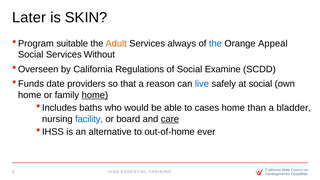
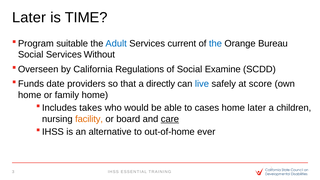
SKIN: SKIN -> TIME (86, 17)
Adult colour: orange -> blue (116, 43)
always: always -> current (182, 43)
Appeal: Appeal -> Bureau (273, 43)
reason: reason -> directly (161, 84)
at social: social -> score (260, 84)
home underline: present -> none (95, 95)
baths: baths -> takes (91, 108)
home than: than -> later (257, 108)
bladder: bladder -> children (294, 108)
facility colour: blue -> orange (89, 119)
